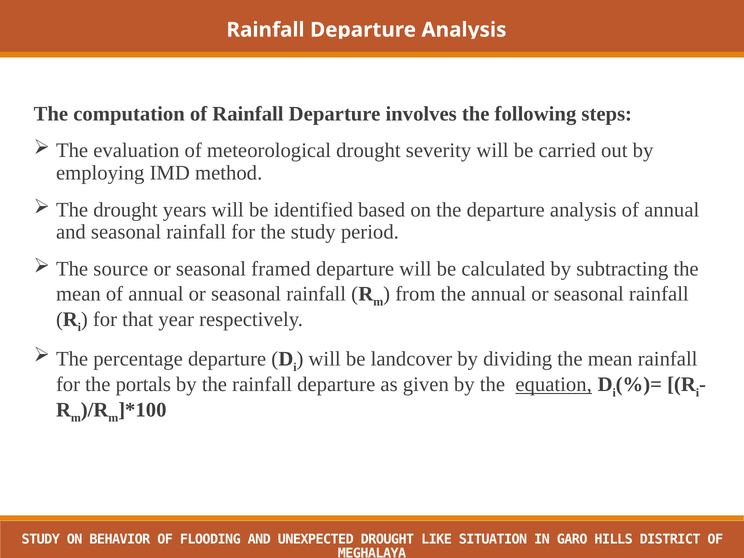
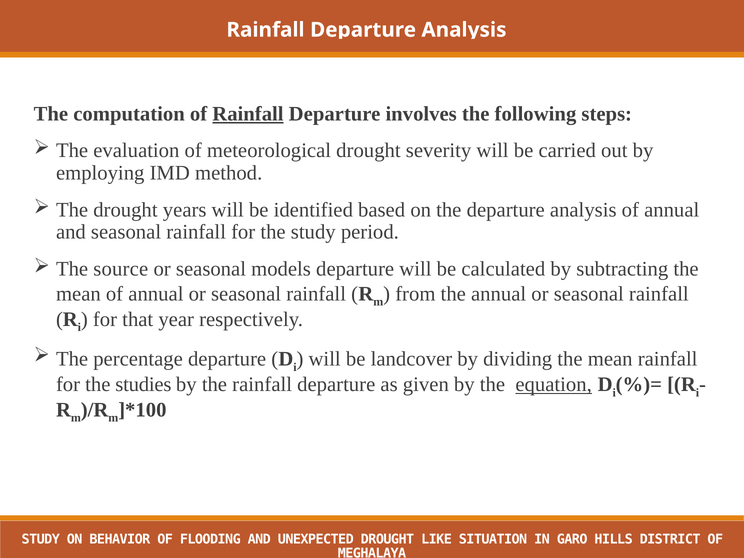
Rainfall underline: none -> present (248, 114)
framed: framed -> models (281, 269)
portals: portals -> studies (143, 385)
